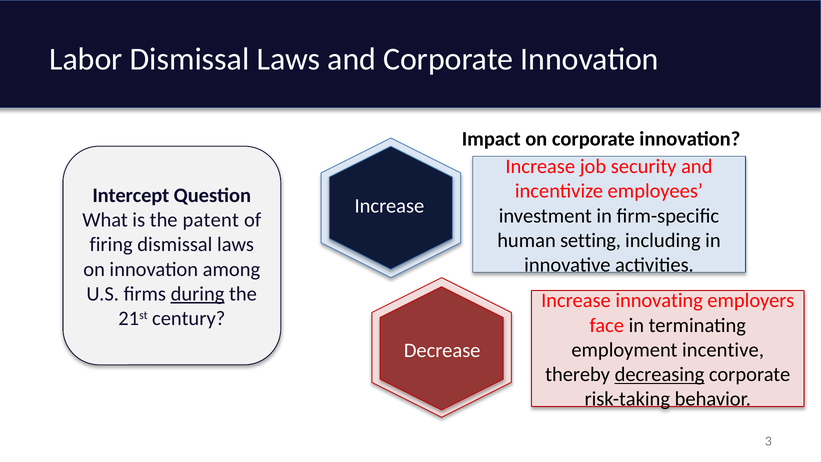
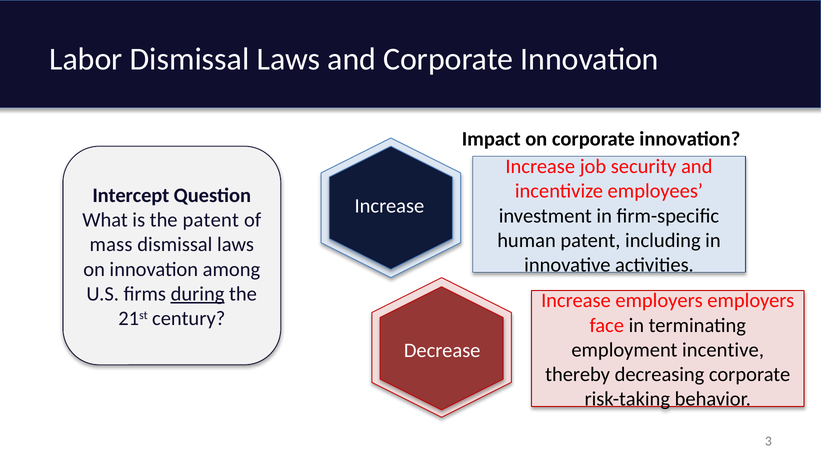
human setting: setting -> patent (590, 240)
firing: firing -> mass (111, 245)
Increase innovating: innovating -> employers (659, 301)
decreasing underline: present -> none (660, 374)
